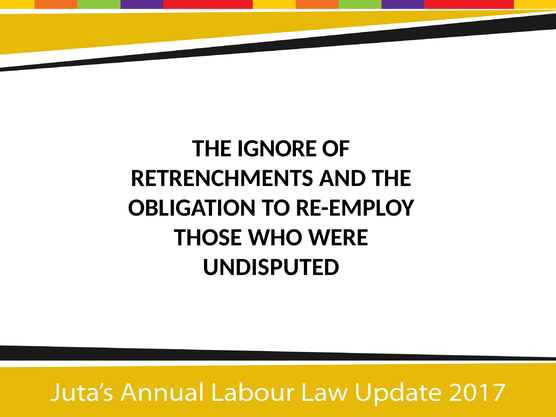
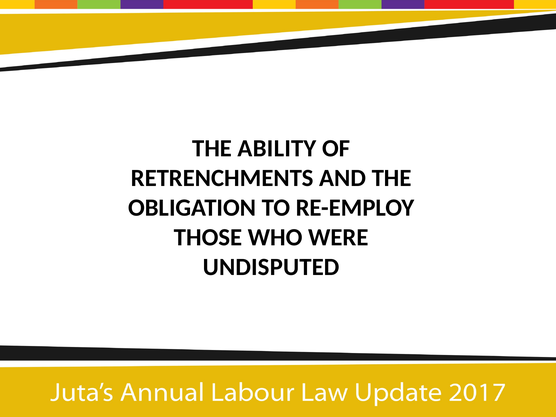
IGNORE: IGNORE -> ABILITY (277, 148)
